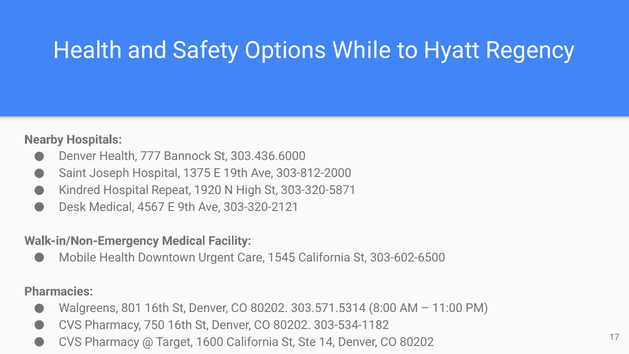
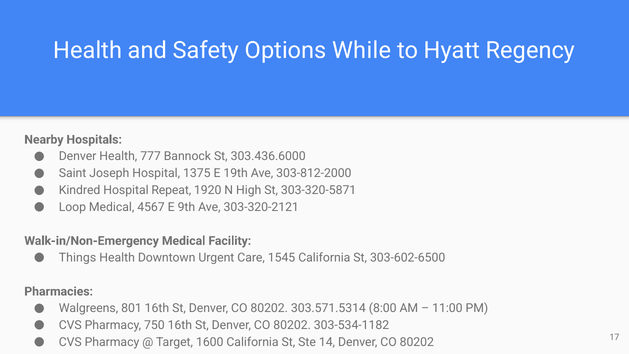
Desk: Desk -> Loop (72, 207)
Mobile: Mobile -> Things (78, 258)
